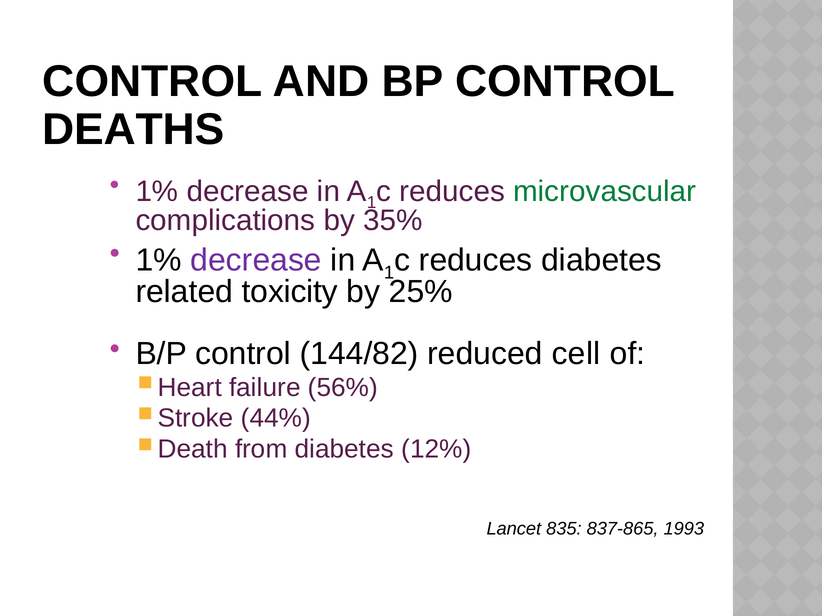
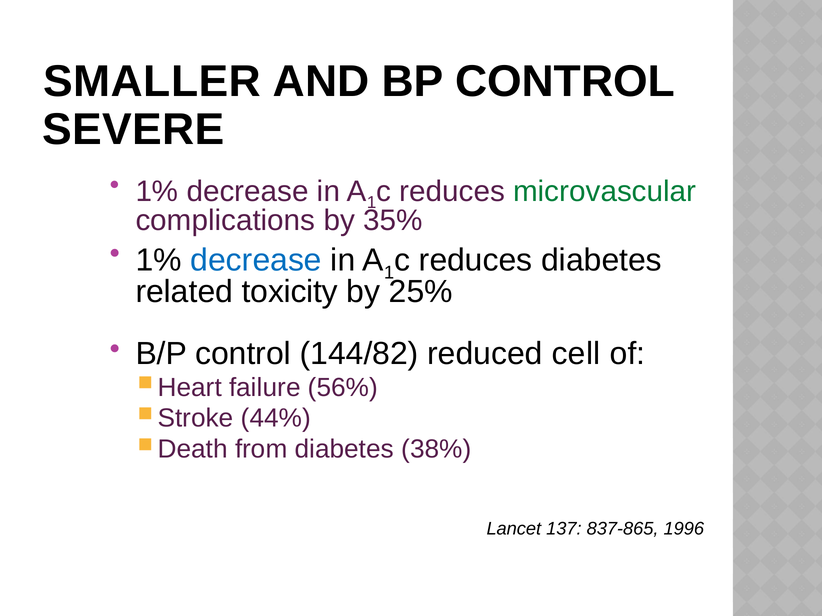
CONTROL: CONTROL -> SMALLER (152, 82)
DEATHS: DEATHS -> SEVERE (133, 130)
decrease colour: purple -> blue (256, 260)
12%: 12% -> 38% (436, 450)
835: 835 -> 137 (564, 529)
1993: 1993 -> 1996 (684, 529)
